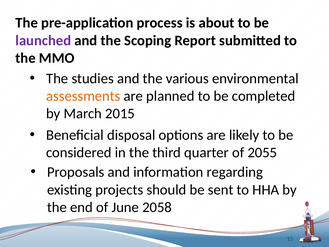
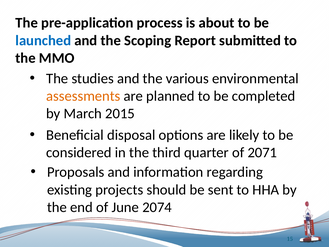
launched colour: purple -> blue (43, 40)
2055: 2055 -> 2071 (262, 152)
2058: 2058 -> 2074 (157, 207)
